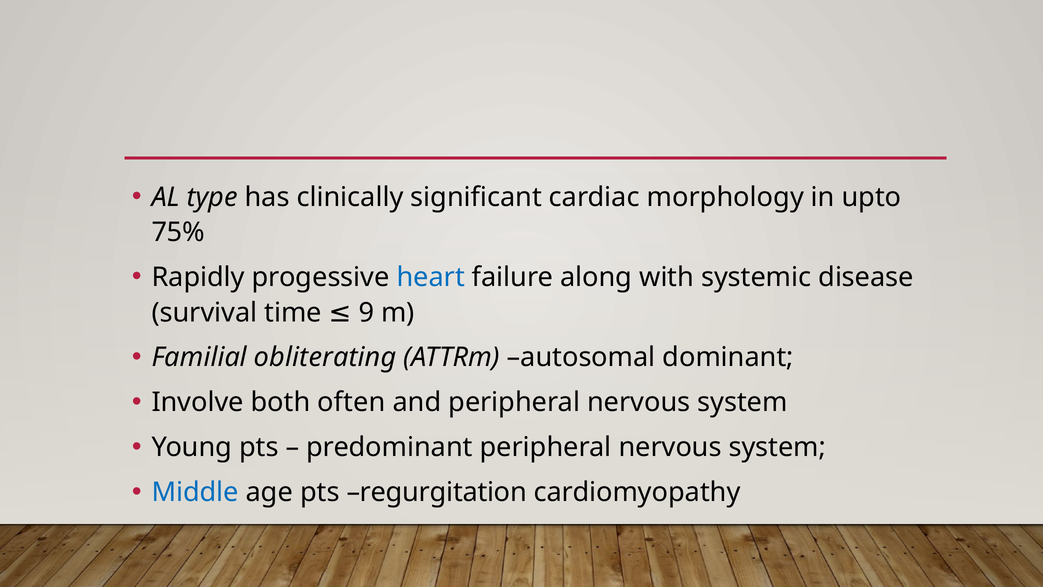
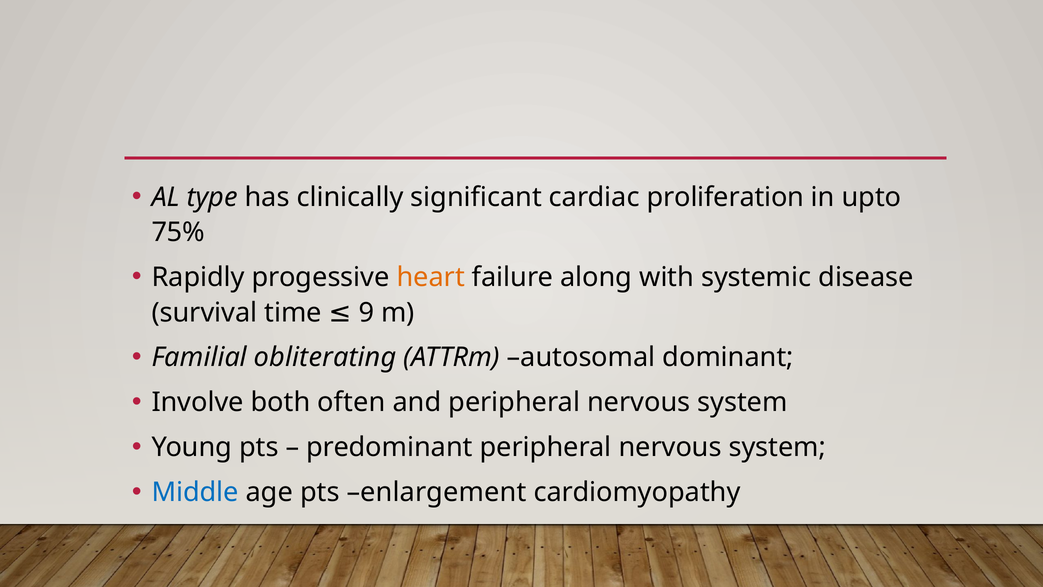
morphology: morphology -> proliferation (725, 197)
heart colour: blue -> orange (431, 277)
regurgitation: regurgitation -> enlargement (437, 492)
